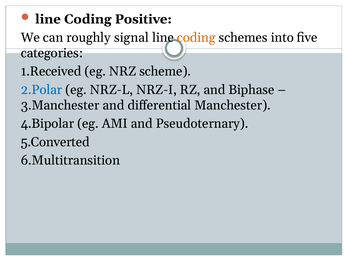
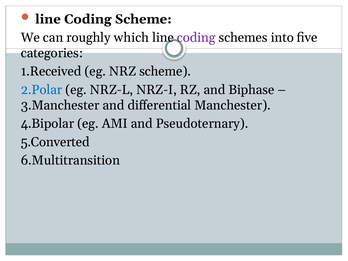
Coding Positive: Positive -> Scheme (143, 19)
signal: signal -> which (131, 37)
coding colour: orange -> purple (196, 37)
